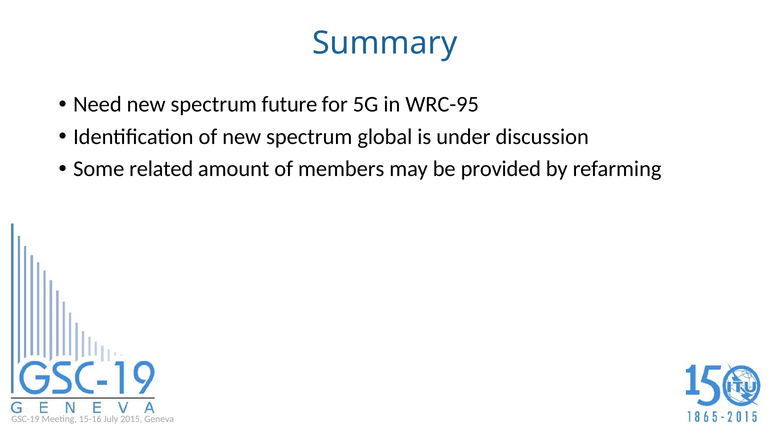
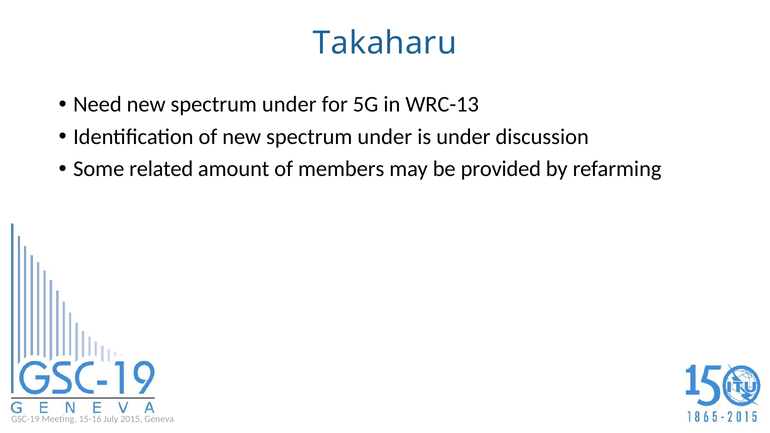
Summary: Summary -> Takaharu (385, 43)
Need new spectrum future: future -> under (289, 105)
WRC-95: WRC-95 -> WRC-13 (442, 105)
of new spectrum global: global -> under (385, 137)
